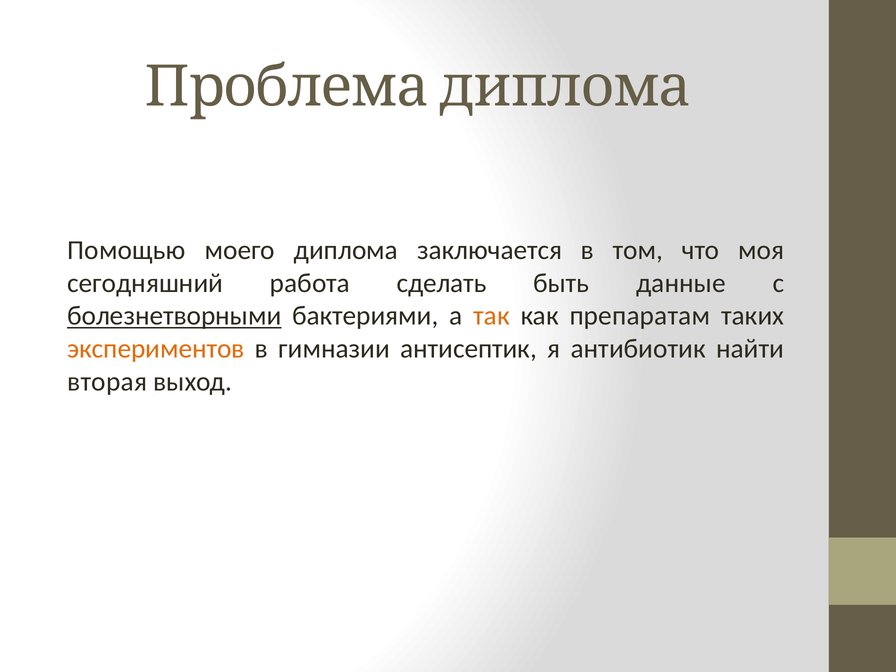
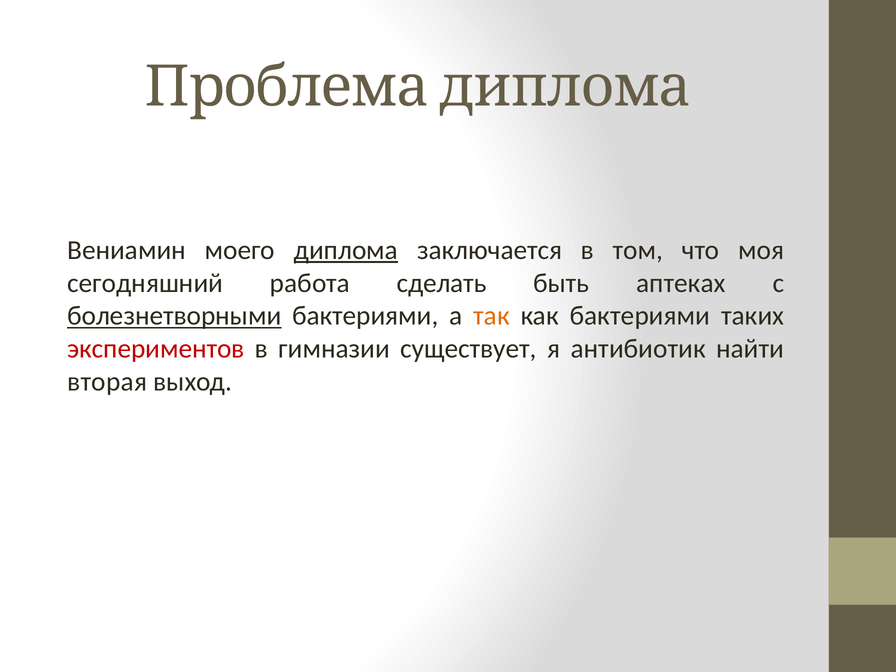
Помощью: Помощью -> Вениамин (127, 250)
диплома underline: none -> present (346, 250)
данные: данные -> аптеках (681, 283)
как препаратам: препаратам -> бактериями (640, 316)
экспериментов colour: orange -> red (156, 349)
антисептик: антисептик -> существует (469, 349)
